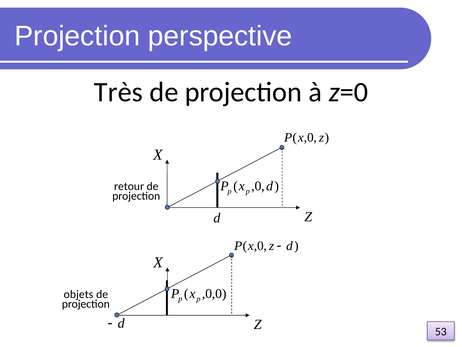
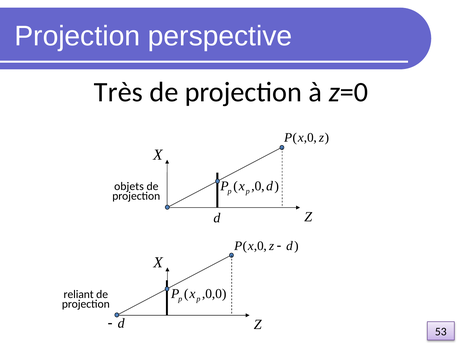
retour: retour -> objets (129, 186)
objets: objets -> reliant (79, 294)
